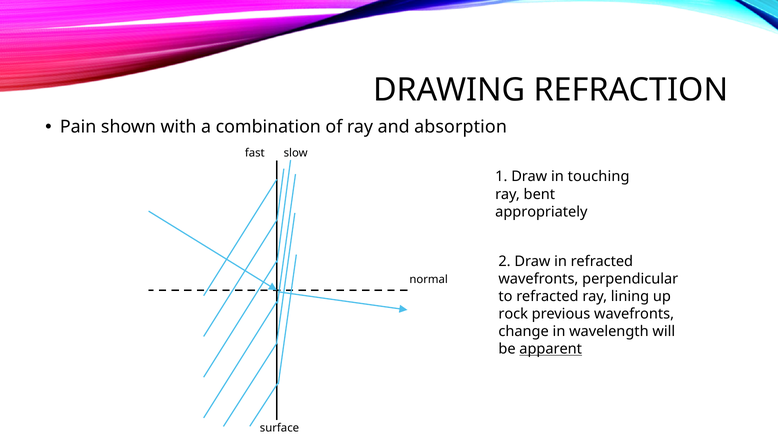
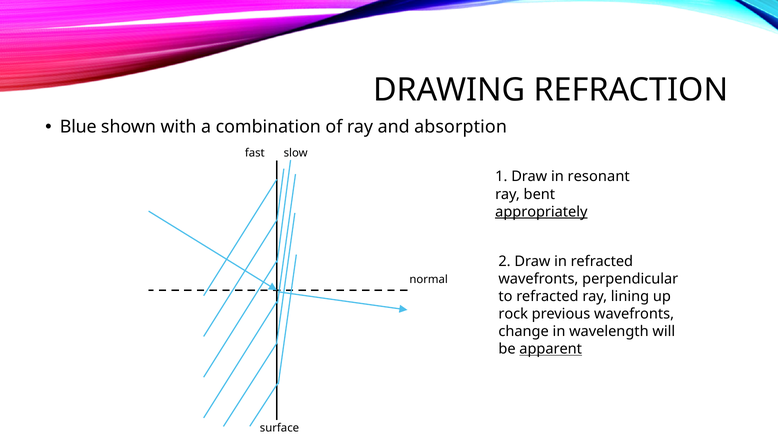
Pain: Pain -> Blue (78, 127)
touching: touching -> resonant (599, 177)
appropriately underline: none -> present (541, 212)
